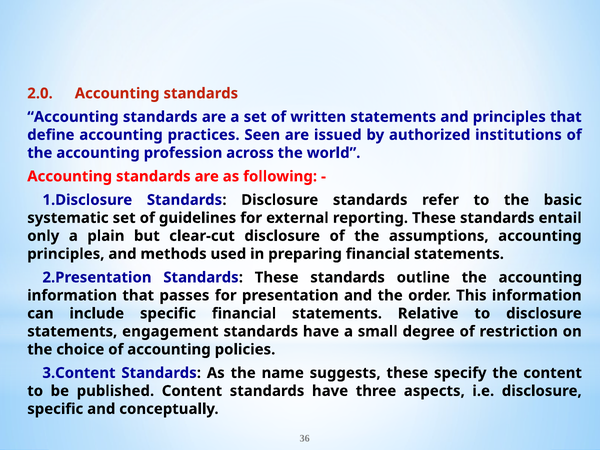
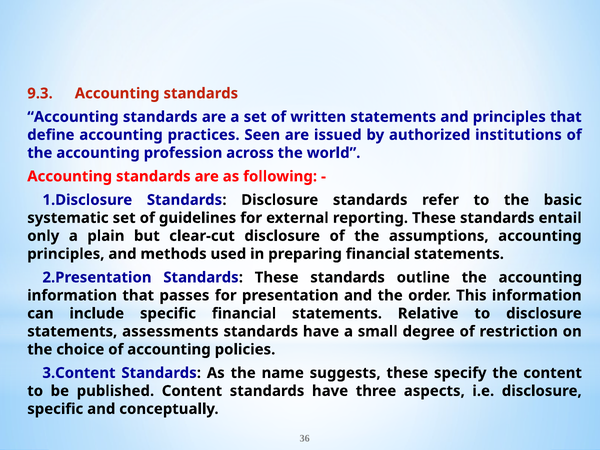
2.0: 2.0 -> 9.3 (40, 93)
engagement: engagement -> assessments (170, 331)
